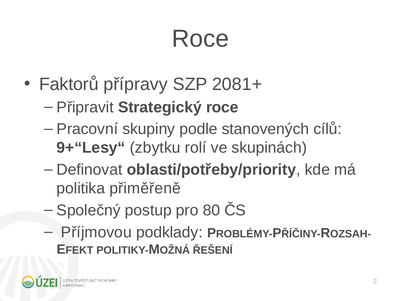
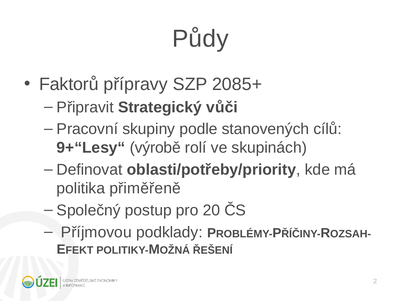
Roce: Roce -> Půdy (200, 39)
2081+: 2081+ -> 2085+ (237, 84)
Strategický roce: roce -> vůči (222, 107)
zbytku: zbytku -> výrobě (155, 148)
80: 80 -> 20 (211, 210)
